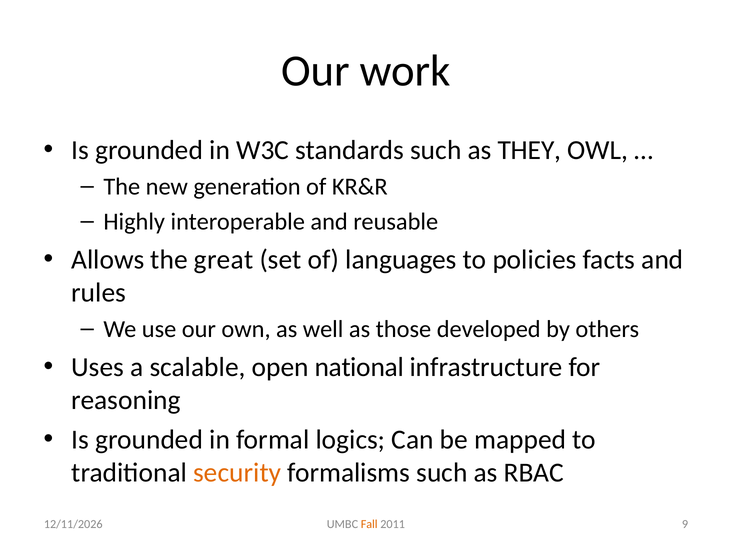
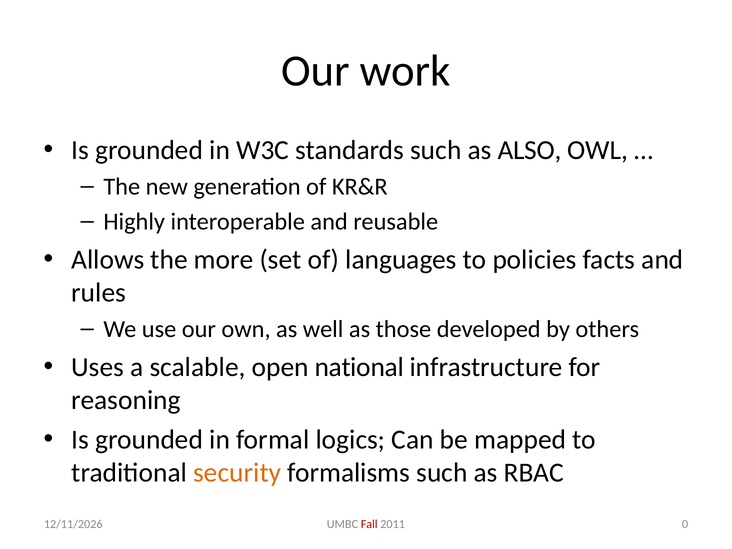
THEY: THEY -> ALSO (530, 150)
great: great -> more (224, 260)
Fall colour: orange -> red (369, 524)
9: 9 -> 0 (685, 524)
